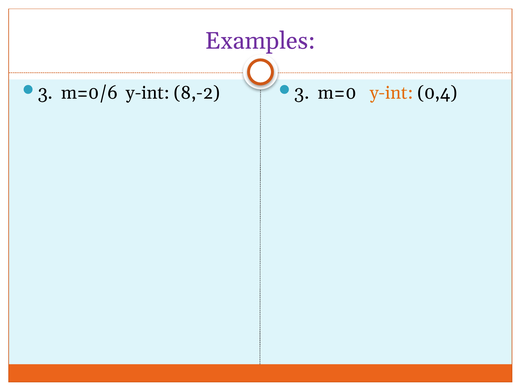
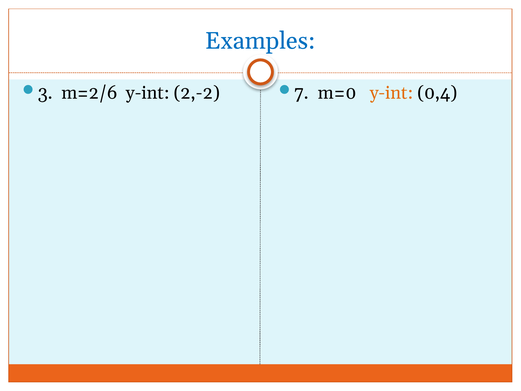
Examples colour: purple -> blue (260, 41)
m=0/6: m=0/6 -> m=2/6 (89, 93)
8,-2: 8,-2 -> 2,-2 (197, 93)
3: 3 -> 7 (302, 93)
